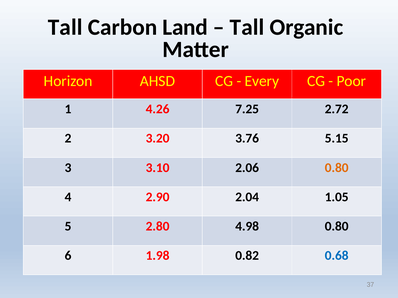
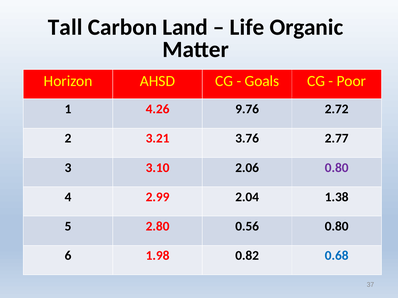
Tall: Tall -> Life (247, 27)
Every: Every -> Goals (262, 81)
7.25: 7.25 -> 9.76 (247, 109)
3.20: 3.20 -> 3.21 (158, 139)
5.15: 5.15 -> 2.77 (337, 139)
0.80 colour: orange -> purple (337, 168)
2.90: 2.90 -> 2.99 (158, 197)
1.05: 1.05 -> 1.38 (337, 197)
4.98: 4.98 -> 0.56 (247, 227)
